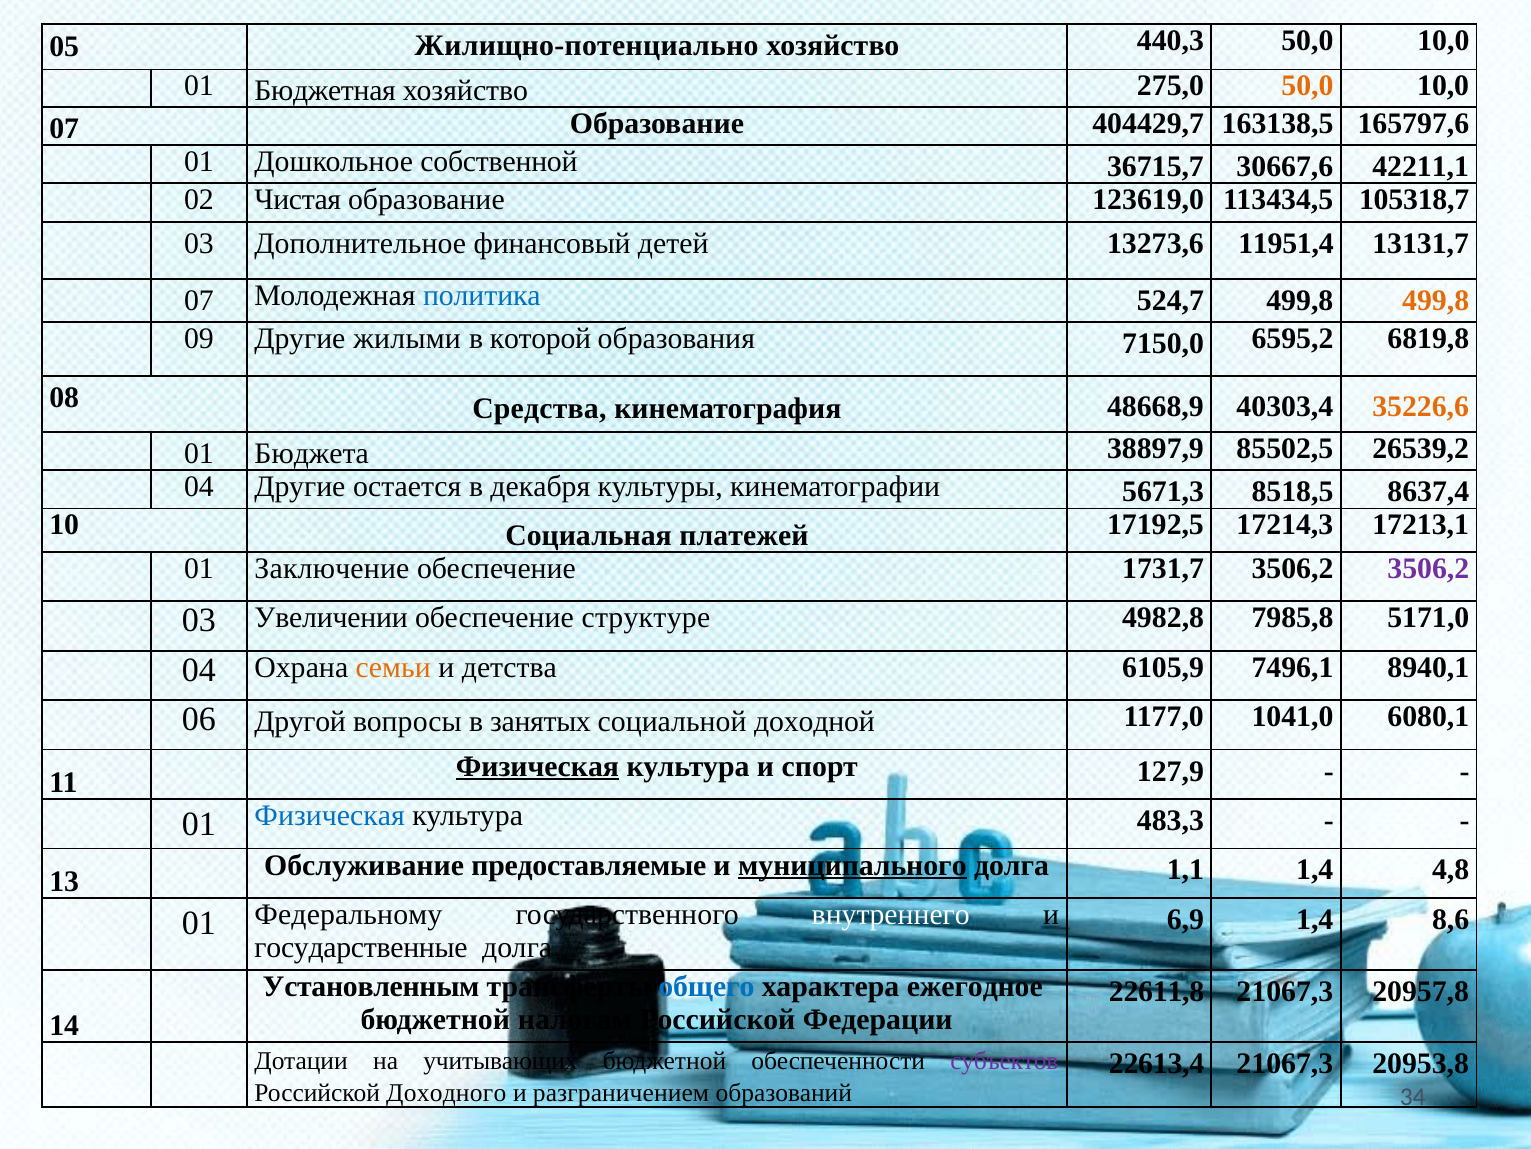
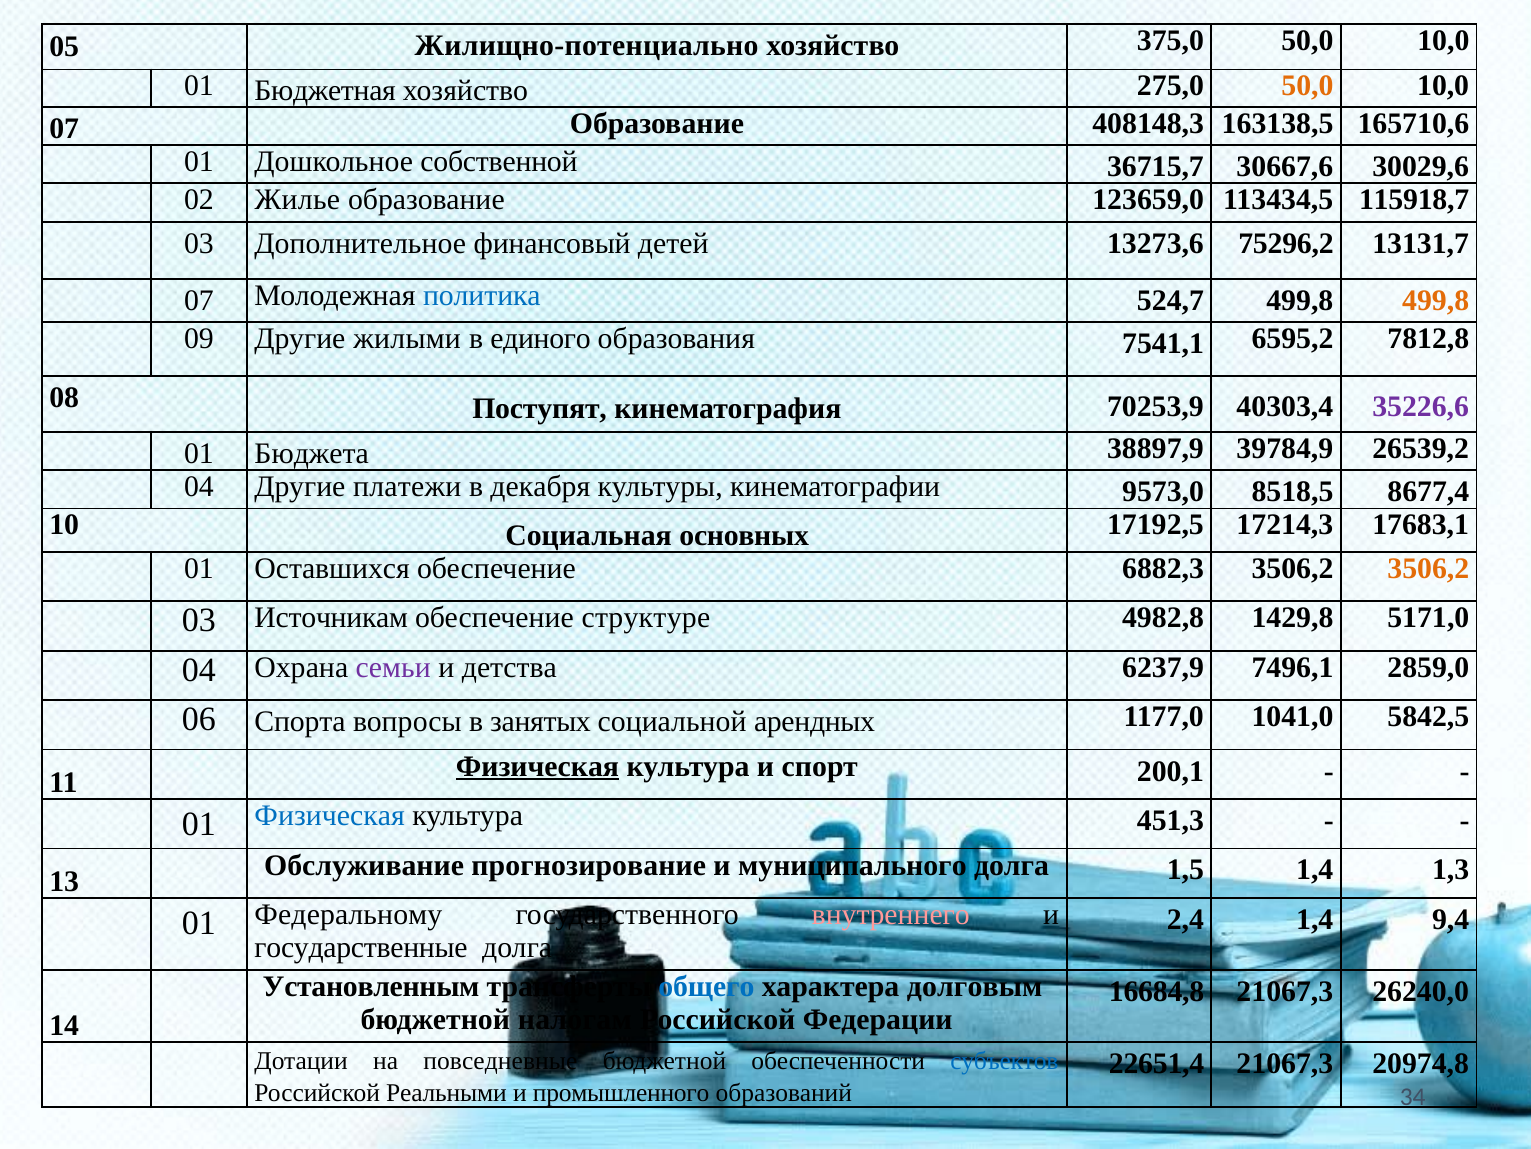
440,3: 440,3 -> 375,0 (1170, 41)
404429,7: 404429,7 -> 408148,3 (1148, 124)
165797,6: 165797,6 -> 165710,6 (1413, 124)
42211,1: 42211,1 -> 30029,6 (1421, 167)
Чистая: Чистая -> Жилье (297, 200)
123619,0: 123619,0 -> 123659,0 (1148, 200)
105318,7: 105318,7 -> 115918,7 (1414, 200)
11951,4: 11951,4 -> 75296,2 (1286, 243)
которой: которой -> единого (541, 339)
7150,0: 7150,0 -> 7541,1 (1163, 343)
6819,8: 6819,8 -> 7812,8 (1428, 339)
Средства: Средства -> Поступят (540, 409)
48668,9: 48668,9 -> 70253,9 (1155, 406)
35226,6 colour: orange -> purple (1421, 406)
85502,5: 85502,5 -> 39784,9 (1285, 448)
остается: остается -> платежи (407, 486)
5671,3: 5671,3 -> 9573,0 (1163, 491)
8637,4: 8637,4 -> 8677,4 (1428, 491)
платежей: платежей -> основных (744, 535)
17213,1: 17213,1 -> 17683,1 (1421, 525)
Заключение: Заключение -> Оставшихся (332, 568)
1731,7: 1731,7 -> 6882,3 (1163, 568)
3506,2 colour: purple -> orange (1428, 568)
Увеличении: Увеличении -> Источникам (331, 618)
7985,8: 7985,8 -> 1429,8 (1293, 618)
семьи colour: orange -> purple (393, 667)
6105,9: 6105,9 -> 6237,9 (1163, 667)
8940,1: 8940,1 -> 2859,0 (1428, 667)
Другой: Другой -> Спорта (300, 721)
доходной: доходной -> арендных (815, 721)
6080,1: 6080,1 -> 5842,5 (1428, 716)
127,9: 127,9 -> 200,1 (1170, 771)
483,3: 483,3 -> 451,3 (1170, 820)
предоставляемые: предоставляемые -> прогнозирование (589, 865)
муниципального underline: present -> none (852, 865)
1,1: 1,1 -> 1,5 (1185, 870)
4,8: 4,8 -> 1,3 (1451, 870)
6,9: 6,9 -> 2,4 (1185, 919)
8,6: 8,6 -> 9,4 (1451, 919)
внутреннего colour: white -> pink (891, 914)
ежегодное: ежегодное -> долговым (975, 986)
22611,8: 22611,8 -> 16684,8 (1157, 991)
20957,8: 20957,8 -> 26240,0 (1421, 991)
учитывающих: учитывающих -> повседневные (500, 1060)
субъектов colour: purple -> blue (1004, 1060)
22613,4: 22613,4 -> 22651,4 (1157, 1063)
20953,8: 20953,8 -> 20974,8 (1421, 1063)
Доходного: Доходного -> Реальными (446, 1092)
разграничением: разграничением -> промышленного (621, 1092)
